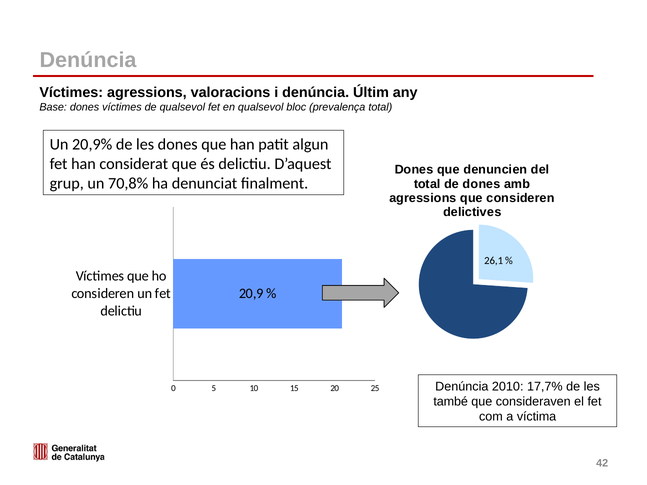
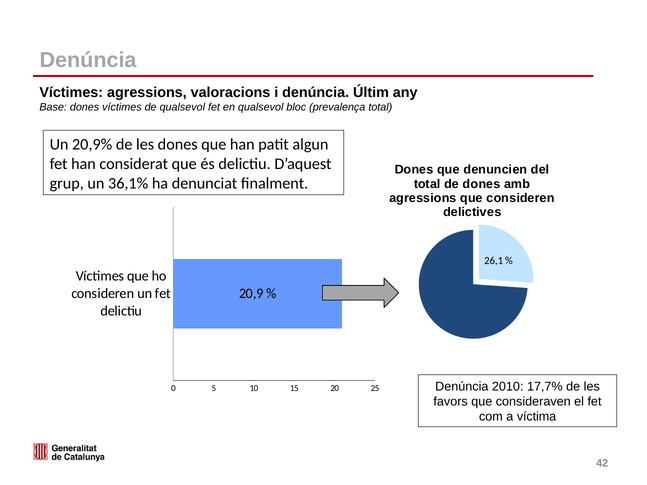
70,8%: 70,8% -> 36,1% (128, 183)
també: també -> favors (451, 402)
